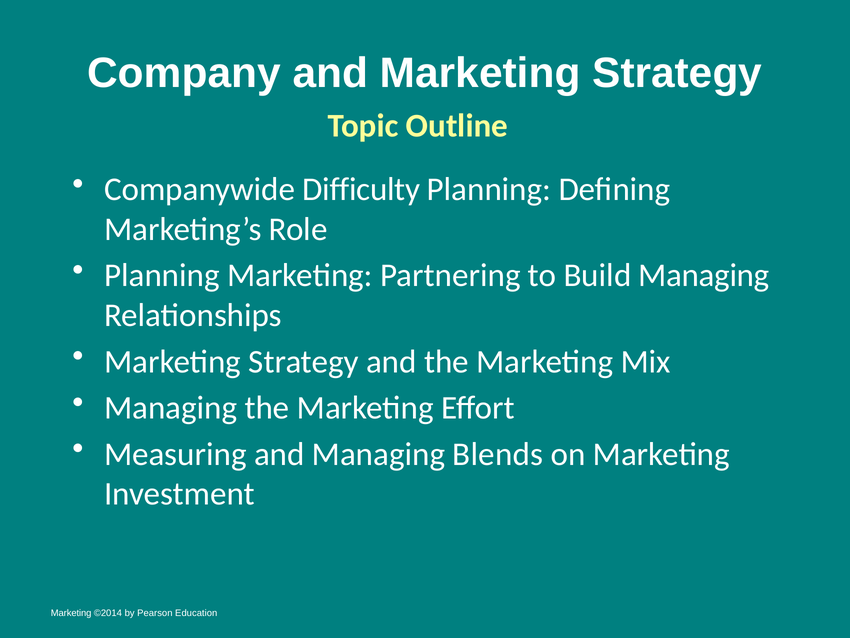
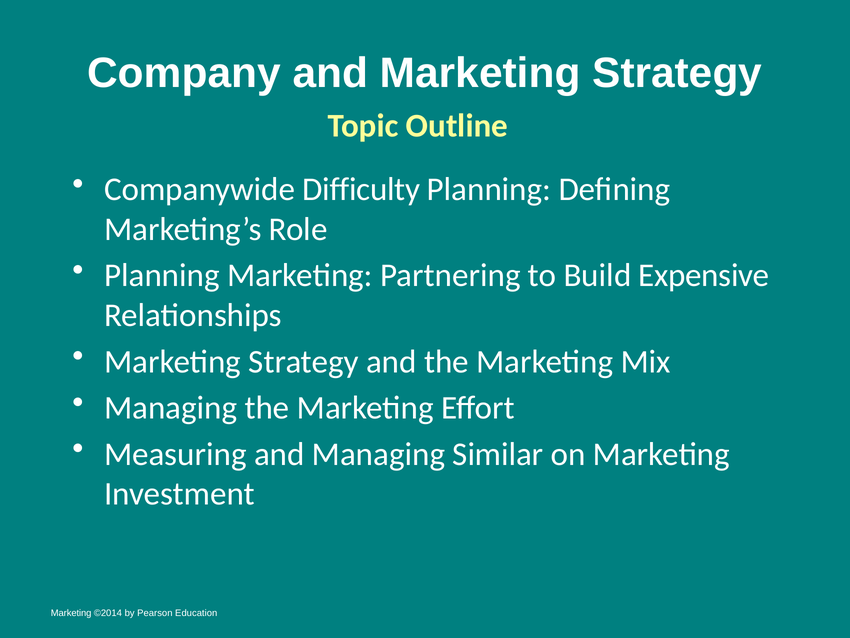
Build Managing: Managing -> Expensive (704, 275)
Blends: Blends -> Similar (498, 454)
